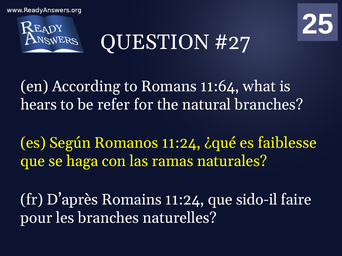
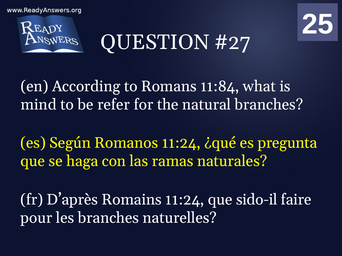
11:64: 11:64 -> 11:84 (220, 87)
hears: hears -> mind (39, 105)
faiblesse: faiblesse -> pregunta (287, 143)
